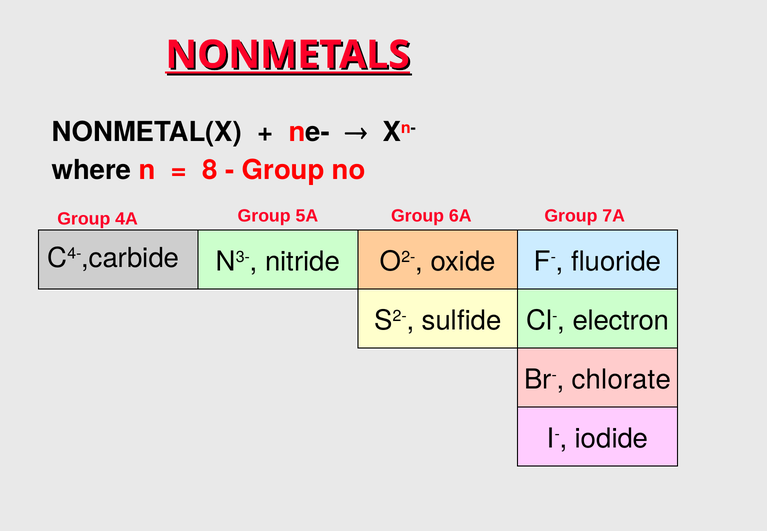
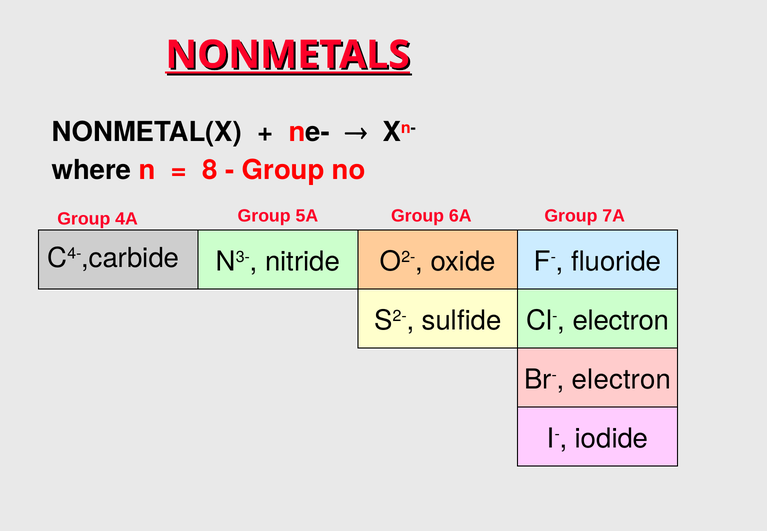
Br- chlorate: chlorate -> electron (621, 379)
